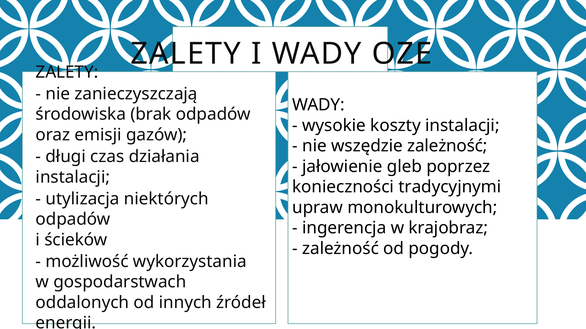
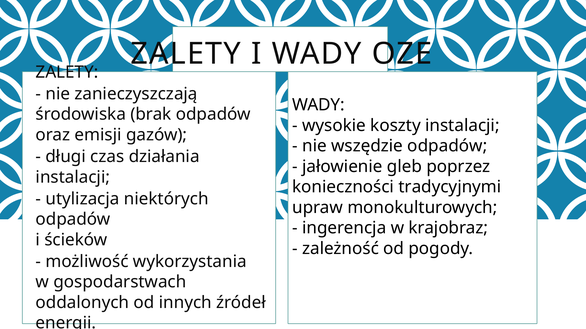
wszędzie zależność: zależność -> odpadów (447, 146)
